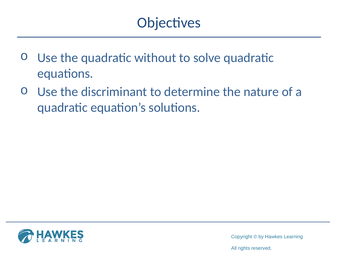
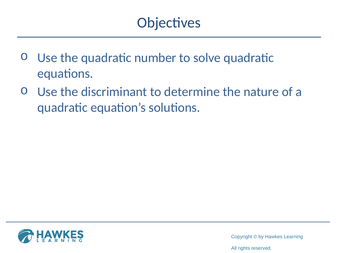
without: without -> number (155, 58)
